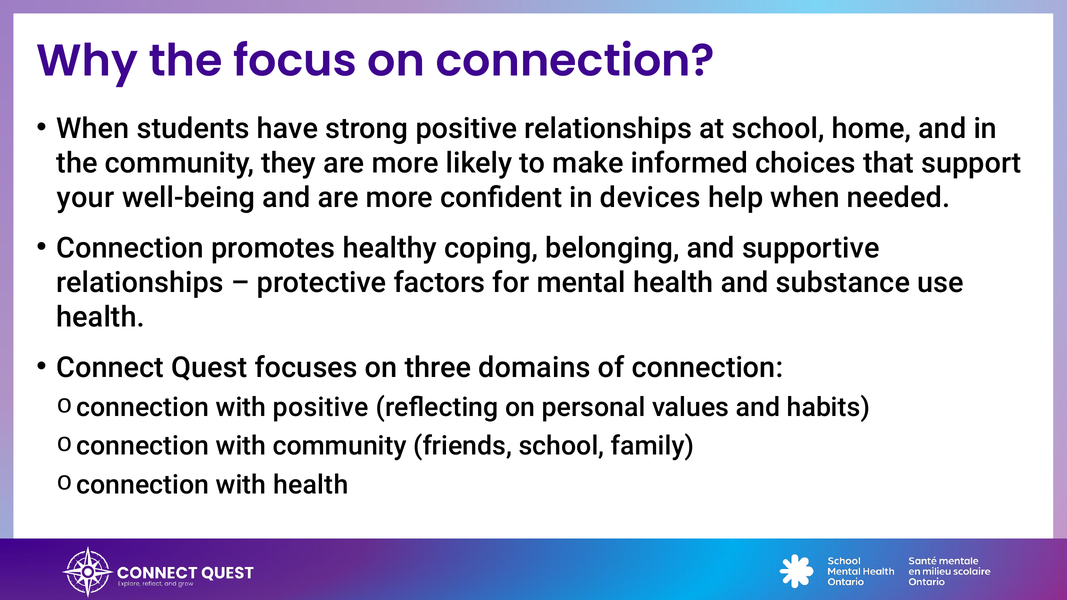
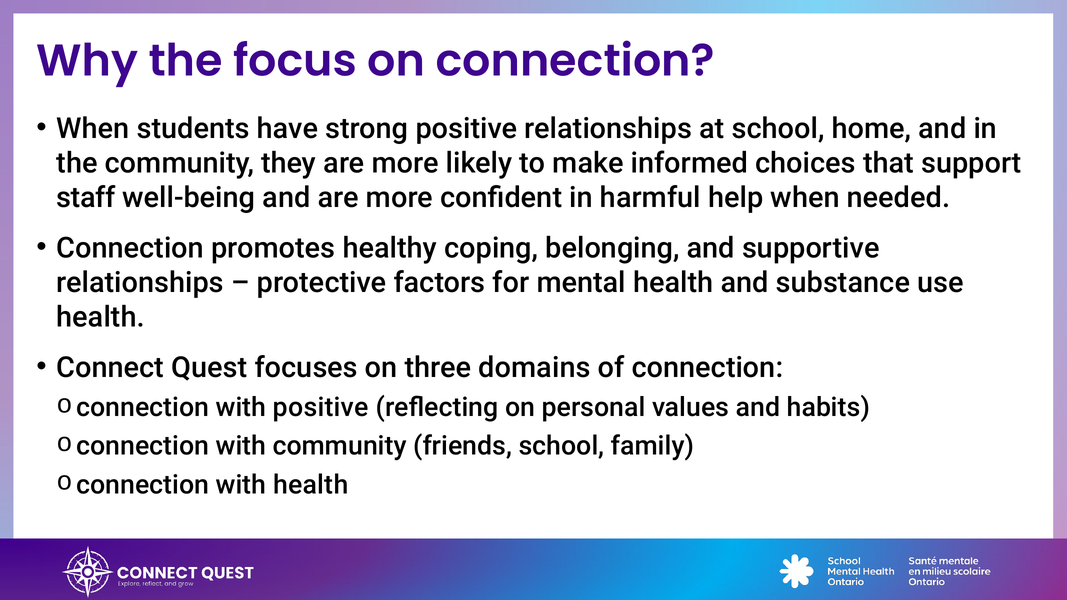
your: your -> staff (86, 198)
devices: devices -> harmful (650, 198)
